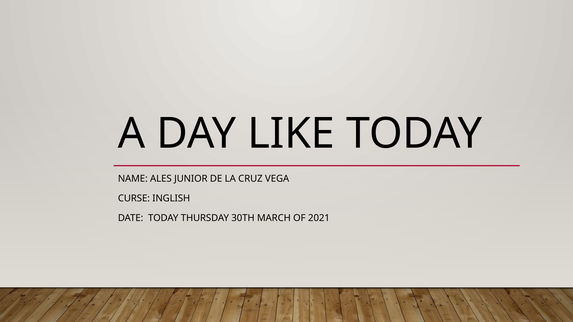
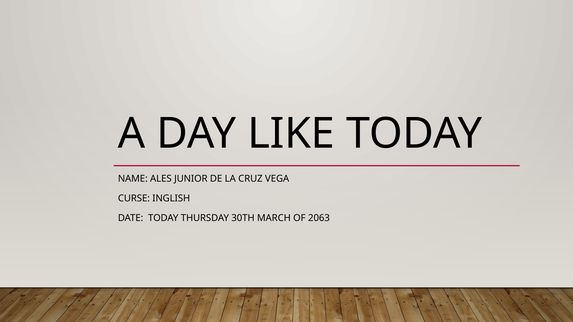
2021: 2021 -> 2063 (319, 218)
